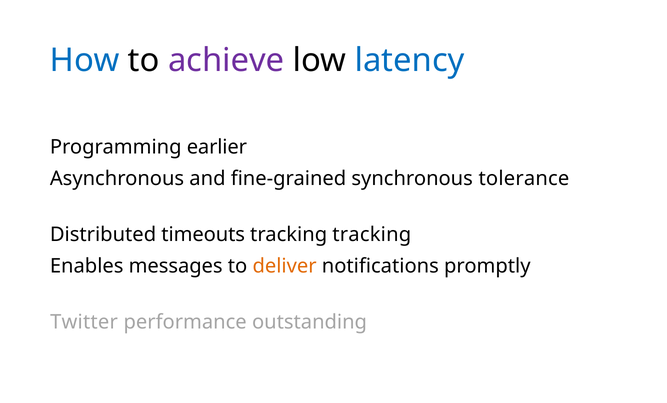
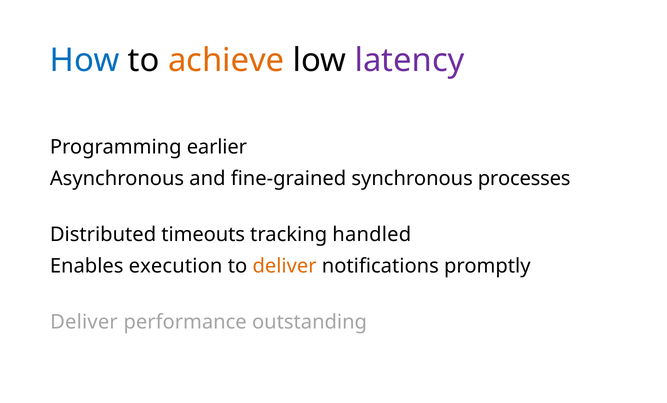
achieve colour: purple -> orange (226, 60)
latency colour: blue -> purple (410, 60)
tolerance: tolerance -> processes (524, 179)
tracking tracking: tracking -> handled (372, 235)
messages: messages -> execution (176, 266)
Twitter: Twitter -> Deliver (84, 322)
